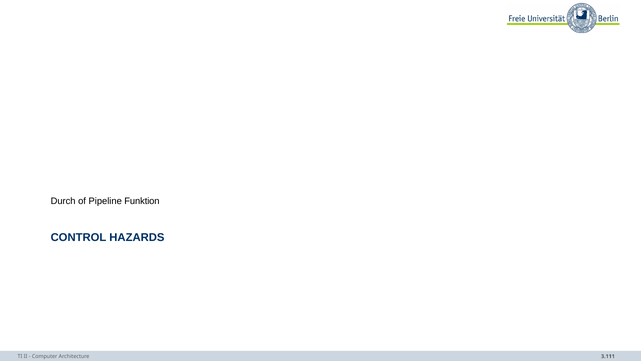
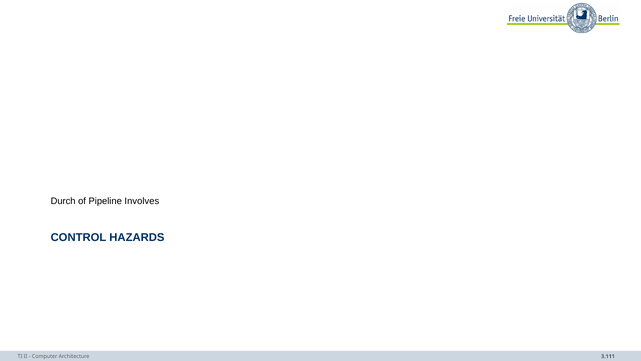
Funktion: Funktion -> Involves (142, 201)
